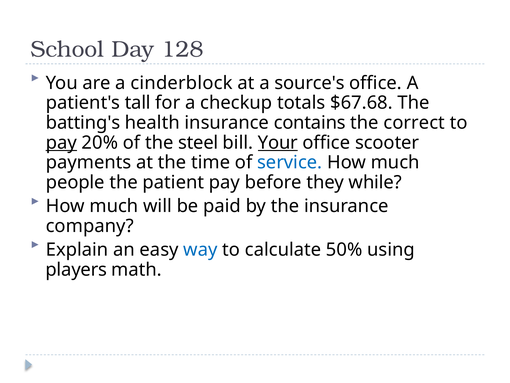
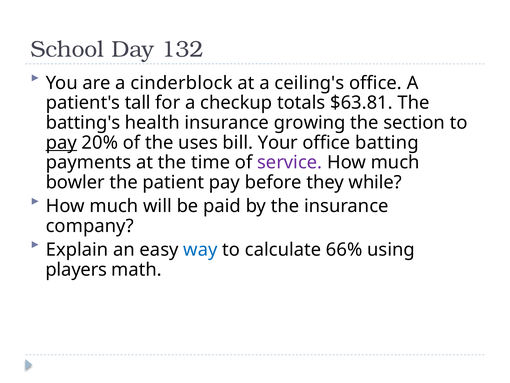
128: 128 -> 132 (182, 49)
source's: source's -> ceiling's (309, 83)
$67.68: $67.68 -> $63.81 (361, 103)
contains: contains -> growing (310, 123)
correct: correct -> section (414, 123)
steel: steel -> uses (198, 142)
Your underline: present -> none (278, 142)
scooter: scooter -> batting (387, 142)
service colour: blue -> purple (290, 162)
people: people -> bowler (75, 182)
50%: 50% -> 66% (344, 250)
